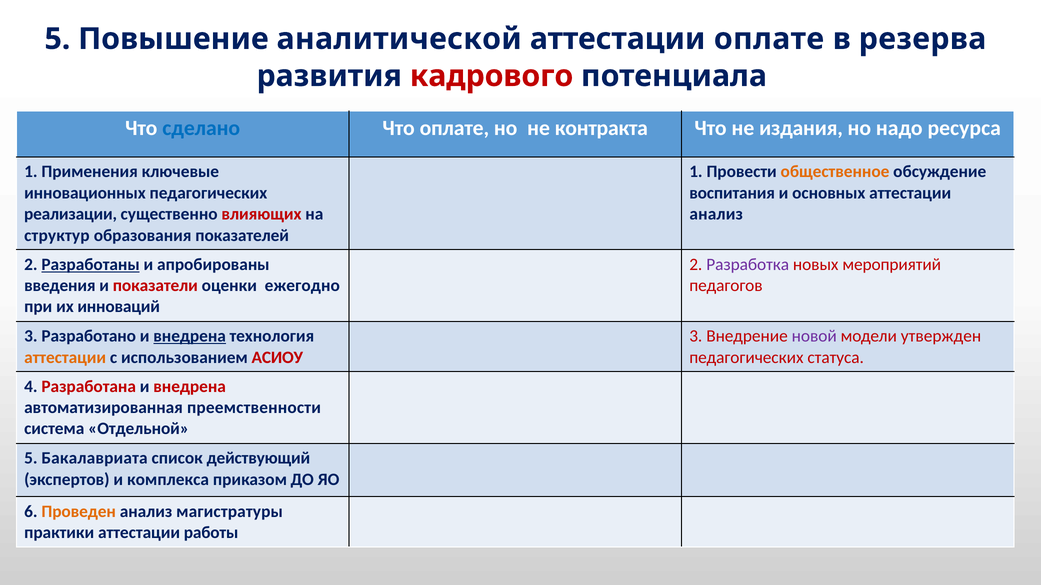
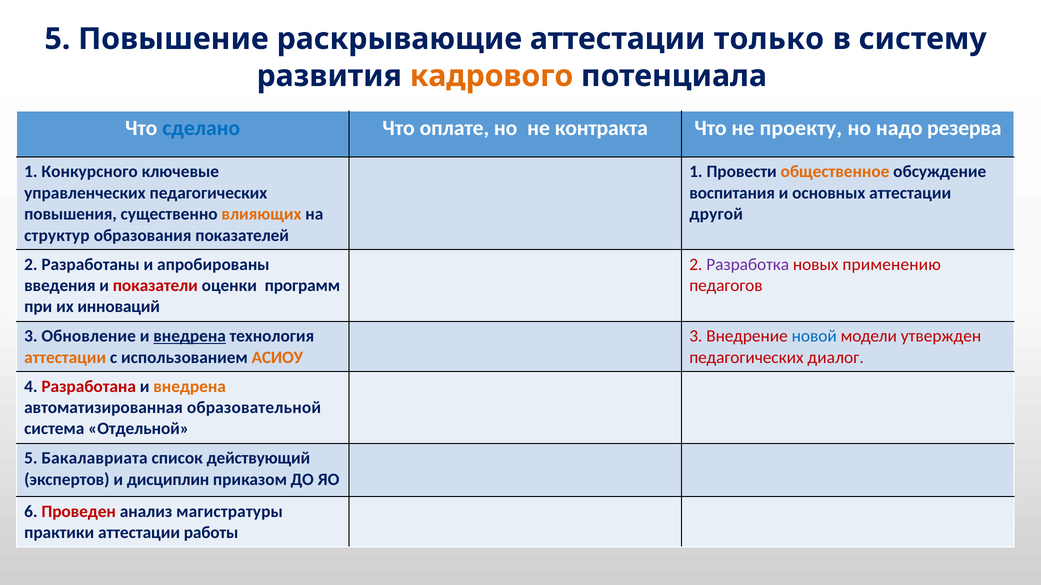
аналитической: аналитической -> раскрывающие (399, 39)
аттестации оплате: оплате -> только (769, 39)
резерва: резерва -> систему (923, 39)
кадрового colour: red -> orange (491, 76)
издания: издания -> проекту (801, 128)
ресурса: ресурса -> резерва (964, 128)
Применения: Применения -> Конкурсного (90, 172)
инновационных: инновационных -> управленческих (85, 193)
реализации: реализации -> повышения (70, 214)
влияющих colour: red -> orange (262, 214)
анализ: анализ -> другой (716, 214)
Разработаны underline: present -> none (91, 265)
мероприятий: мероприятий -> применению (892, 265)
ежегодно: ежегодно -> программ (302, 286)
Разработано: Разработано -> Обновление (89, 336)
новой colour: purple -> blue (814, 336)
АСИОУ colour: red -> orange (277, 358)
статуса: статуса -> диалог (836, 358)
внедрена colour: red -> orange (190, 387)
преемственности: преемственности -> образовательной (254, 408)
комплекса: комплекса -> дисциплин (168, 480)
Проведен colour: orange -> red (79, 512)
